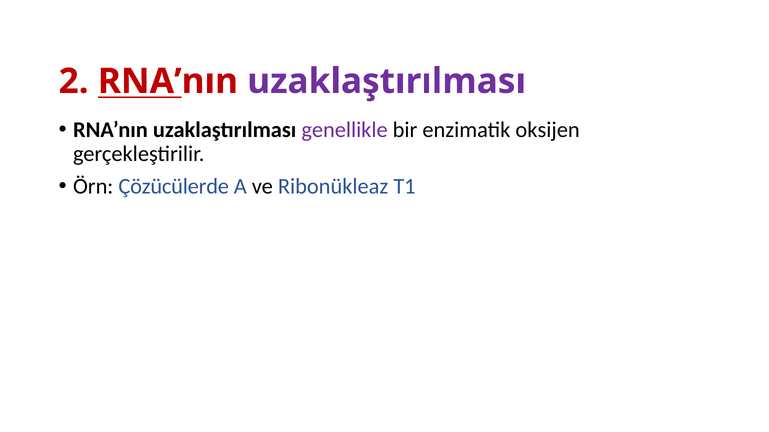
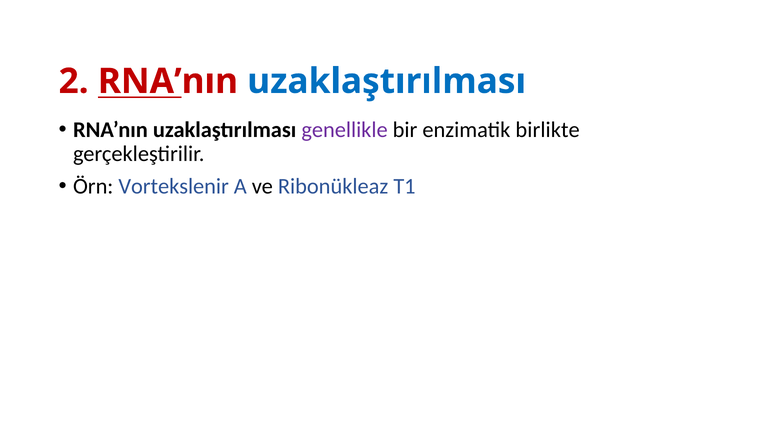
uzaklaştırılması colour: purple -> blue (387, 81)
oksijen: oksijen -> birlikte (548, 130)
Çözücülerde: Çözücülerde -> Vortekslenir (174, 186)
